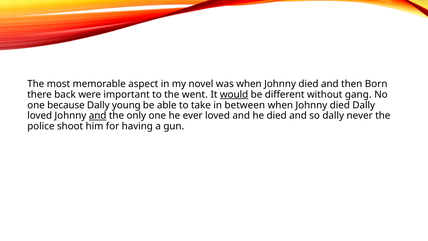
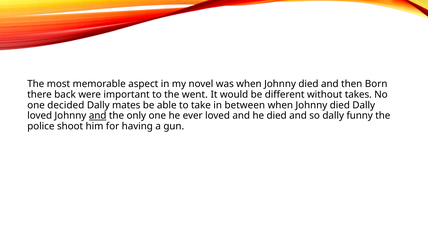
would underline: present -> none (234, 94)
gang: gang -> takes (358, 94)
because: because -> decided (66, 105)
young: young -> mates (126, 105)
never: never -> funny (360, 116)
